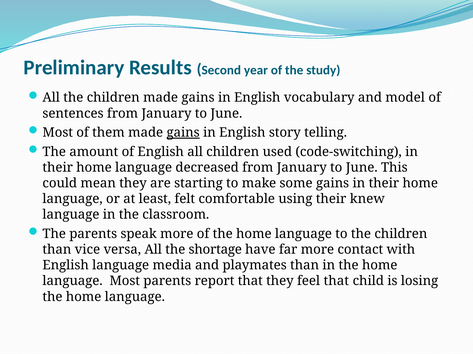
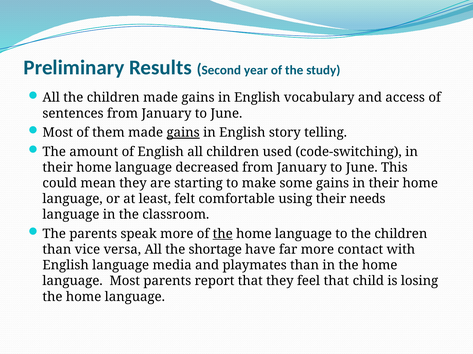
model: model -> access (405, 98)
knew: knew -> needs (367, 199)
the underline: none -> present (223, 234)
